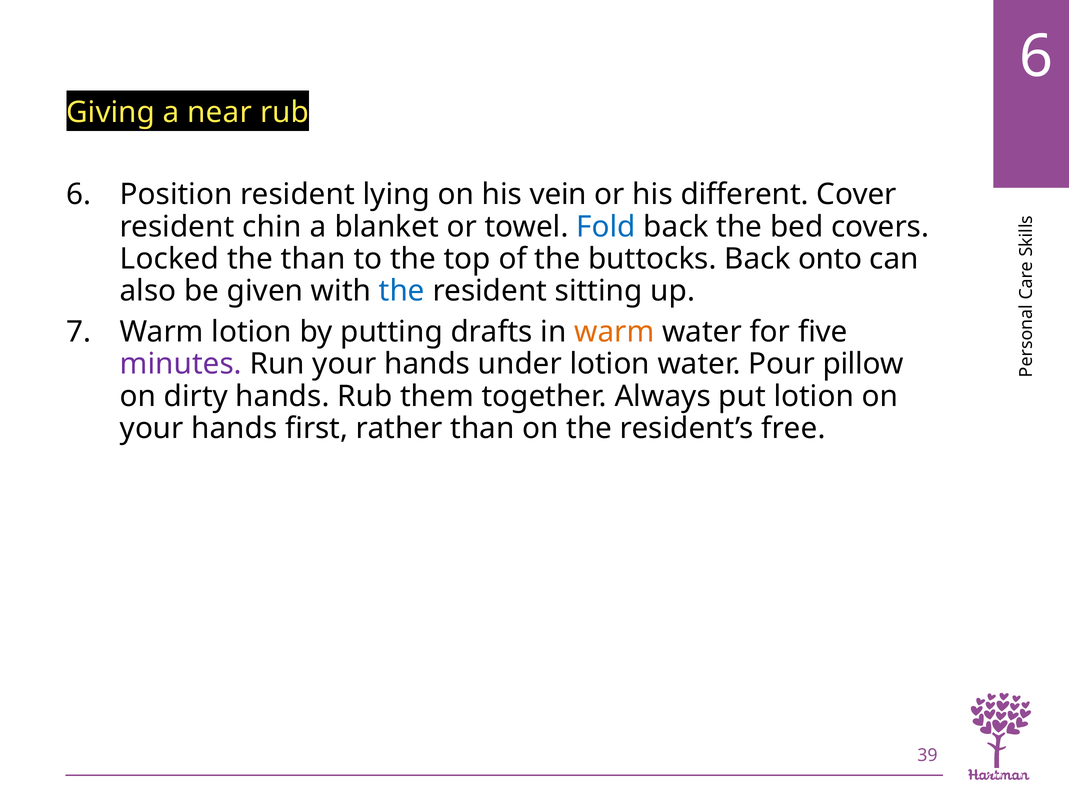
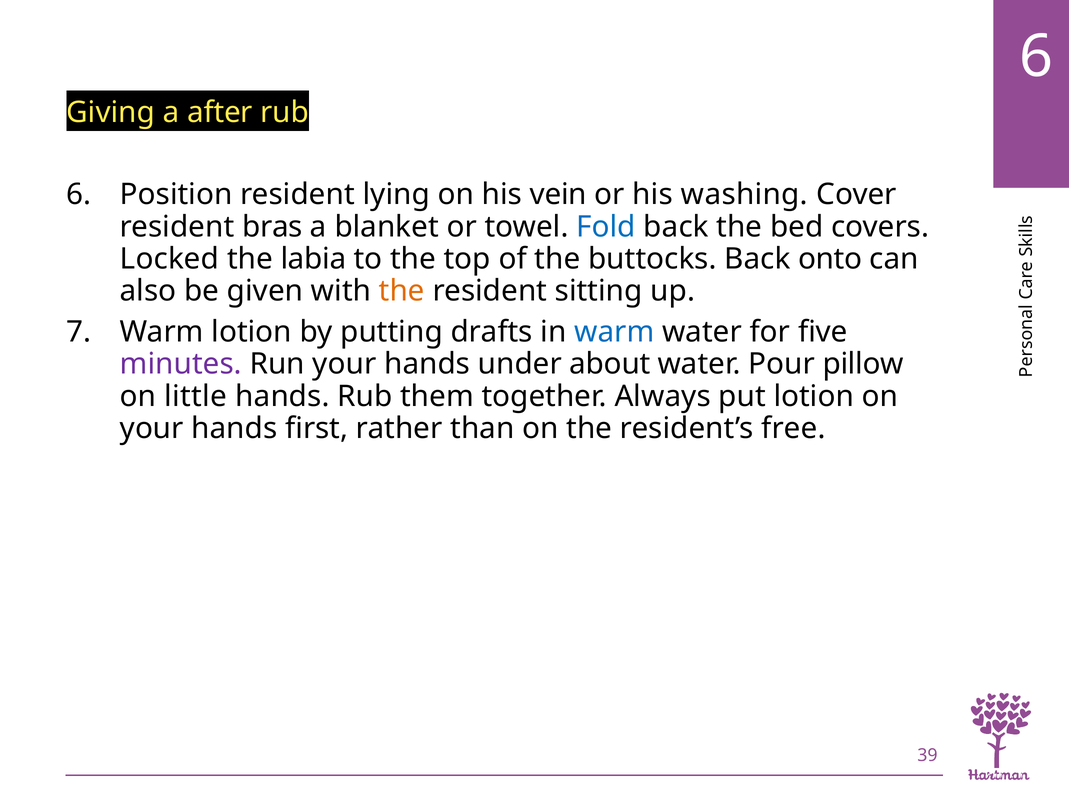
near: near -> after (220, 112)
different: different -> washing (744, 195)
chin: chin -> bras (272, 227)
the than: than -> labia (313, 259)
the colour: blue -> orange (402, 291)
warm colour: orange -> blue (614, 332)
under lotion: lotion -> about (610, 364)
dirty: dirty -> little (196, 396)
